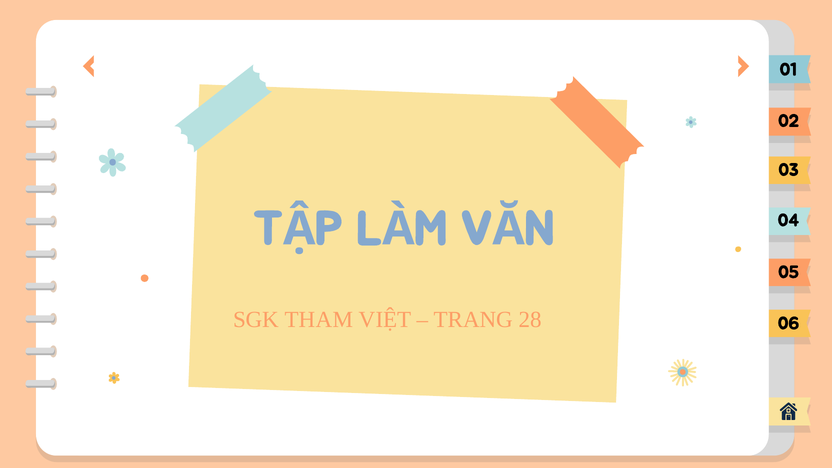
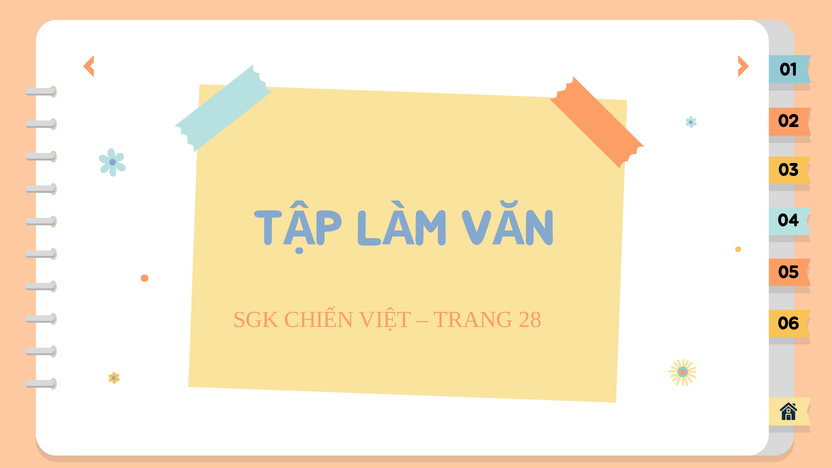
THAM: THAM -> CHIẾN (319, 320)
